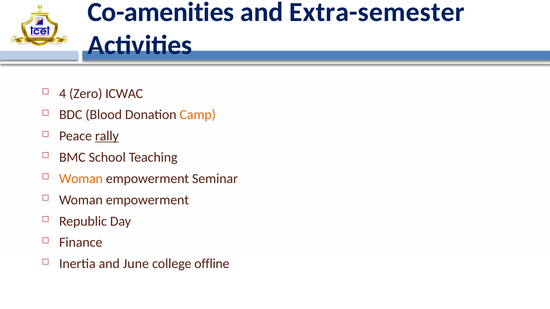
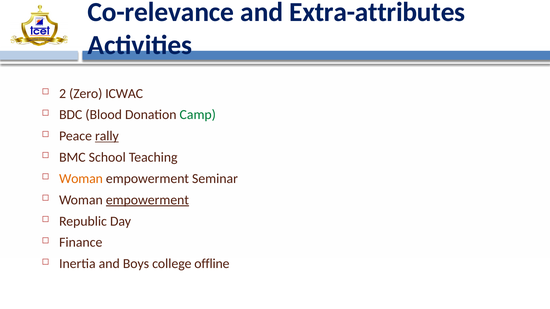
Co-amenities: Co-amenities -> Co-relevance (161, 12)
Extra-semester: Extra-semester -> Extra-attributes (377, 12)
4: 4 -> 2 (63, 94)
Camp colour: orange -> green (198, 115)
empowerment underline: none -> present (147, 200)
June: June -> Boys (136, 264)
